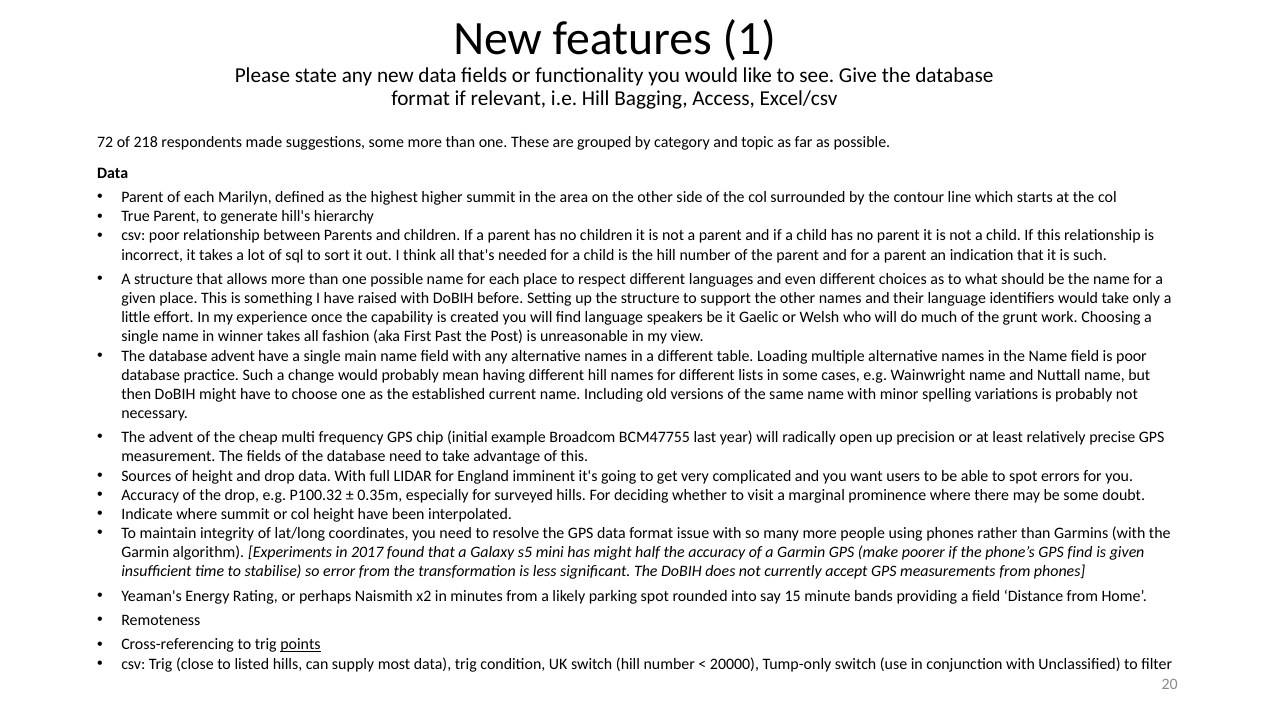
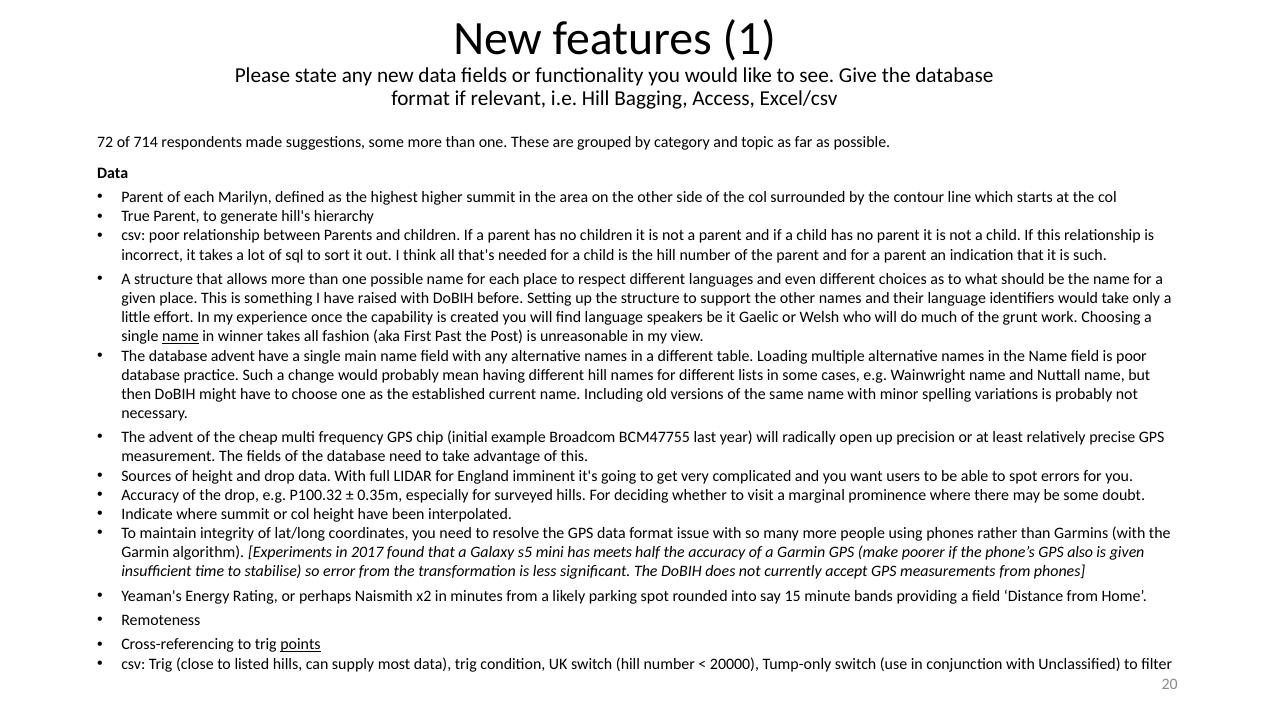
218: 218 -> 714 (146, 142)
name underline: none -> present (180, 337)
has might: might -> meets (613, 552)
GPS find: find -> also (1080, 552)
